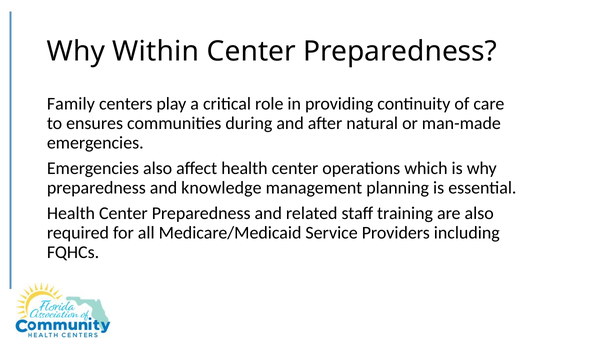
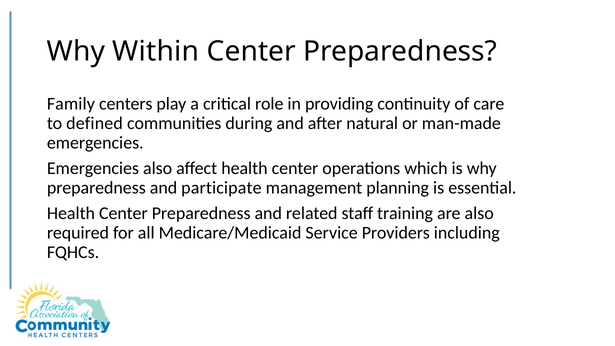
ensures: ensures -> defined (95, 123)
knowledge: knowledge -> participate (221, 188)
